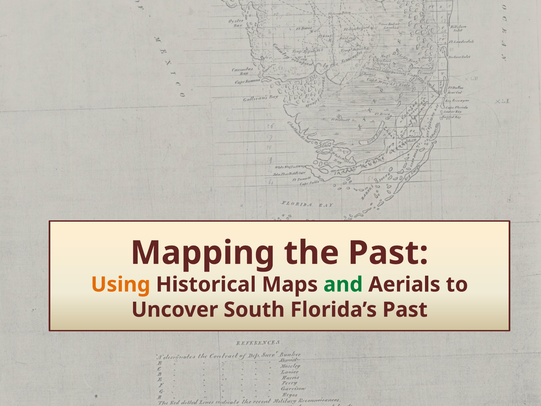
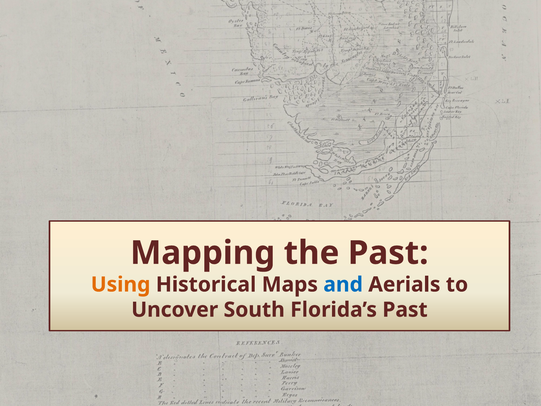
and colour: green -> blue (343, 284)
